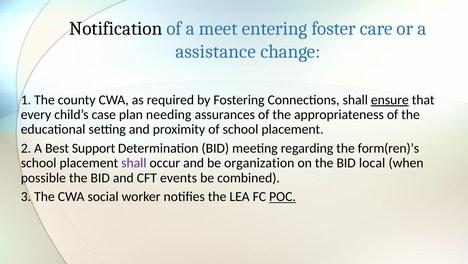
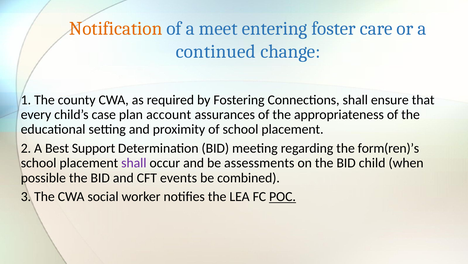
Notification colour: black -> orange (116, 28)
assistance: assistance -> continued (216, 51)
ensure underline: present -> none (390, 100)
needing: needing -> account (169, 114)
organization: organization -> assessments (259, 163)
local: local -> child (372, 163)
